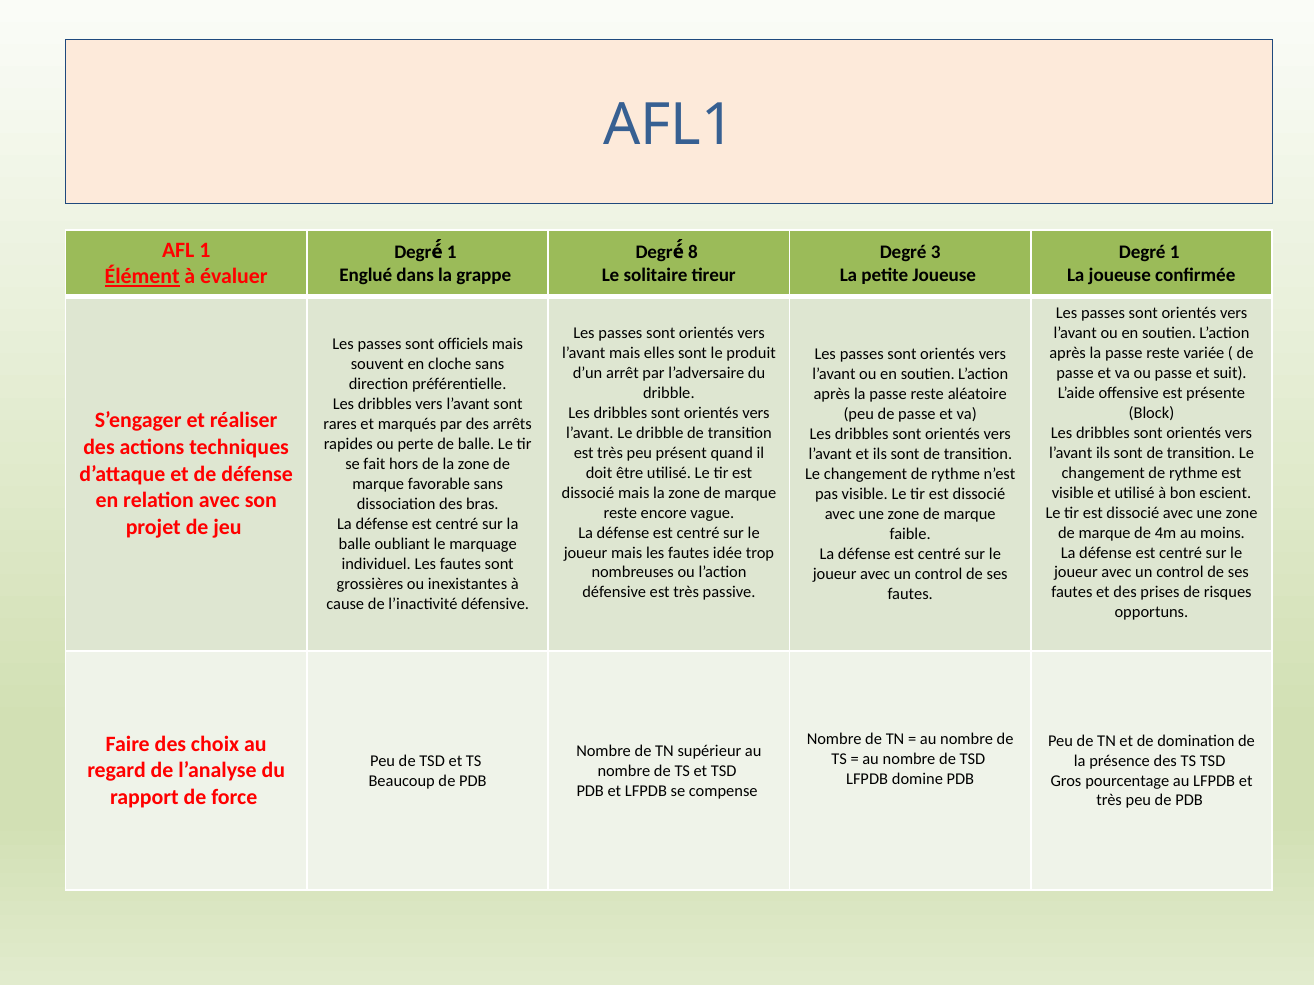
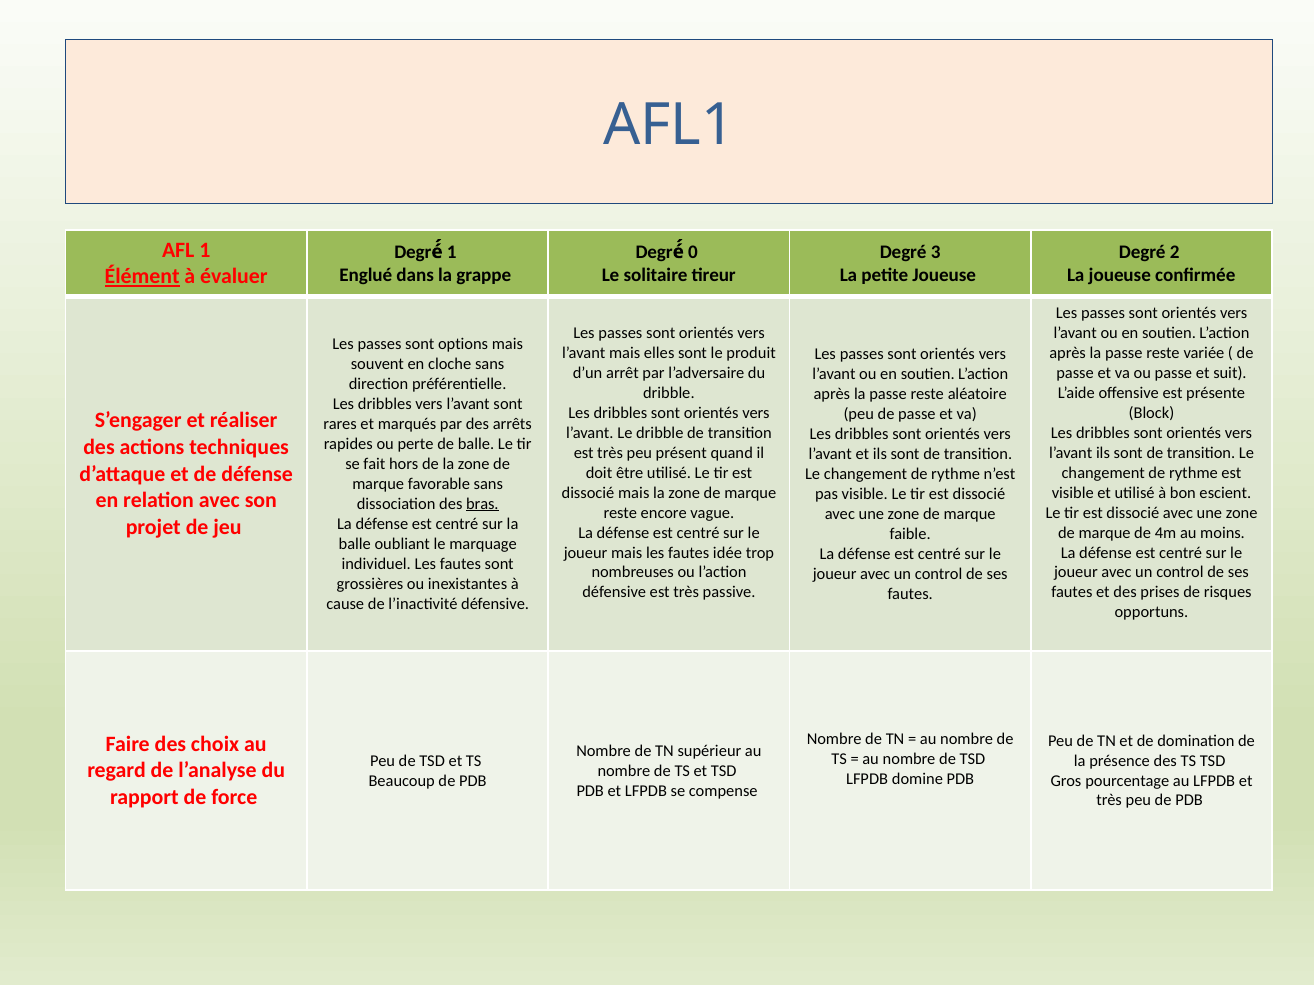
8: 8 -> 0 (693, 252)
Degré 1: 1 -> 2 (1175, 252)
officiels: officiels -> options (463, 344)
bras underline: none -> present (482, 504)
